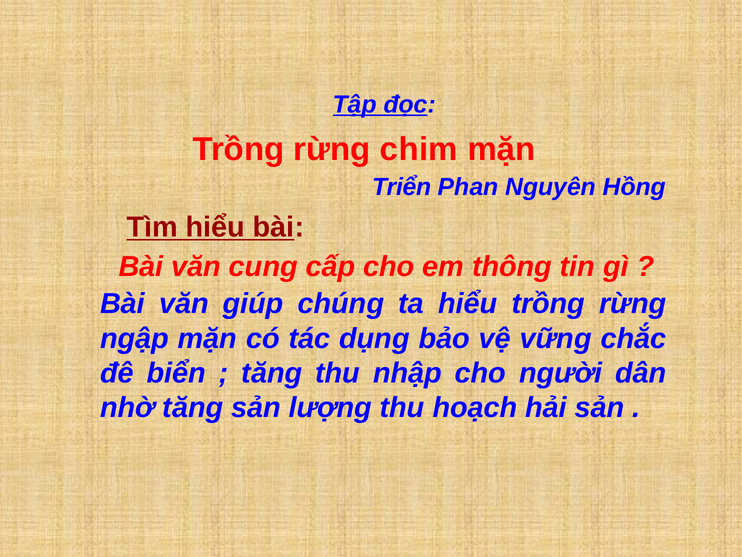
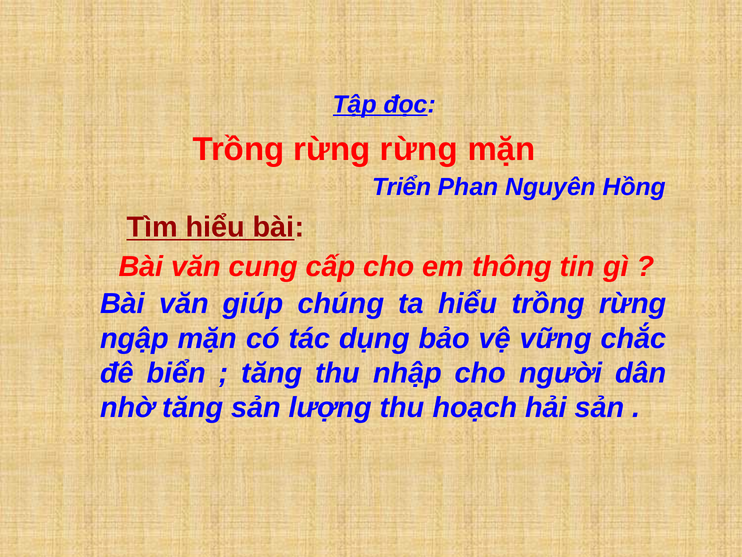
rừng chim: chim -> rừng (419, 149)
